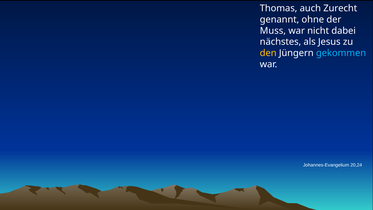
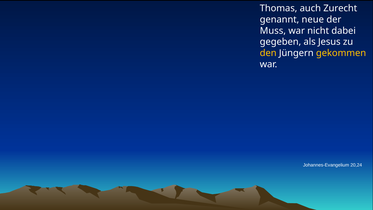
ohne: ohne -> neue (313, 19)
nächstes: nächstes -> gegeben (280, 42)
gekommen colour: light blue -> yellow (341, 53)
